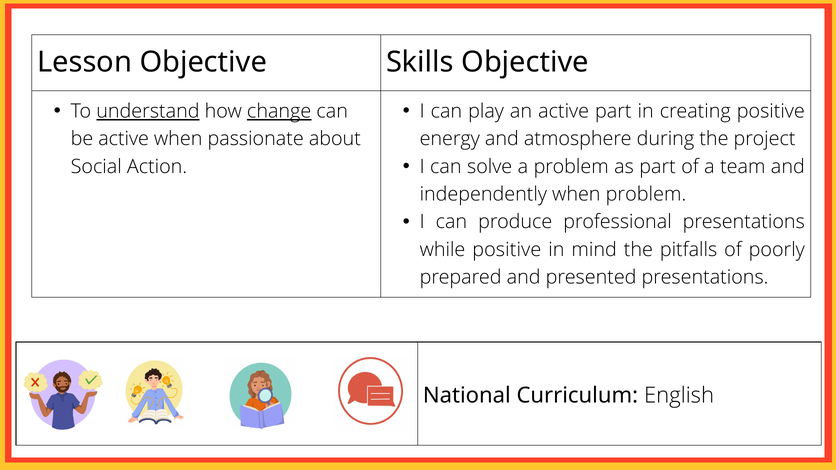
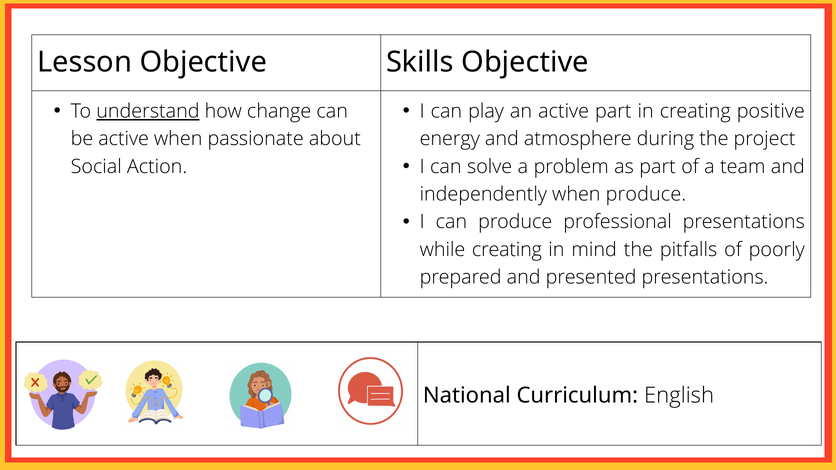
change underline: present -> none (279, 111)
when problem: problem -> produce (646, 194)
while positive: positive -> creating (507, 250)
